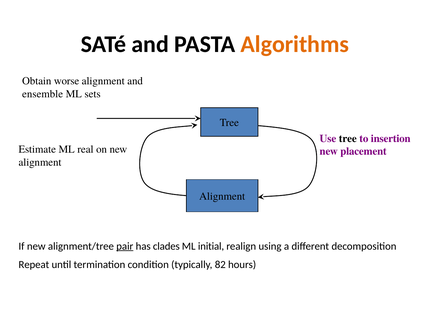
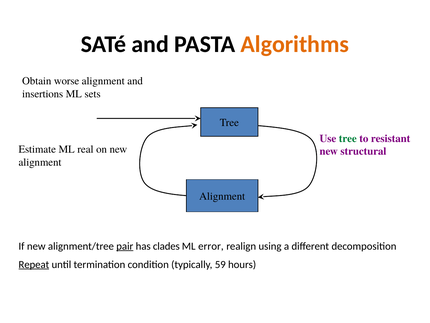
ensemble: ensemble -> insertions (43, 94)
tree colour: black -> green (348, 138)
insertion: insertion -> resistant (391, 138)
placement: placement -> structural (363, 151)
initial: initial -> error (211, 246)
Repeat underline: none -> present (34, 264)
82: 82 -> 59 (220, 264)
